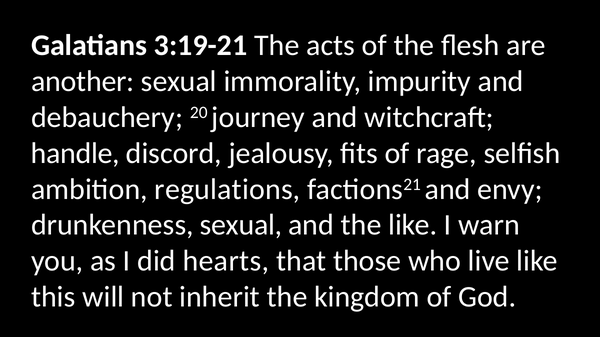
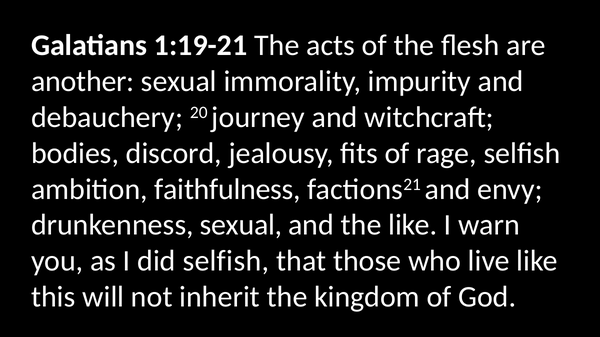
3:19-21: 3:19-21 -> 1:19-21 (201, 45)
handle: handle -> bodies (75, 153)
regulations: regulations -> faithfulness (228, 189)
did hearts: hearts -> selfish (226, 261)
